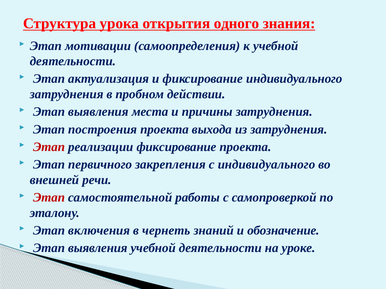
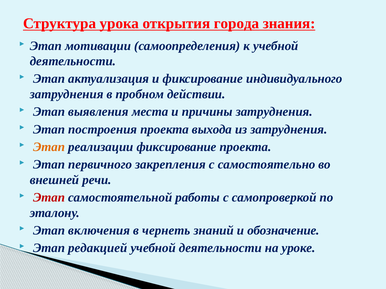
одного: одного -> города (236, 24)
Этап colour: red -> orange (49, 147)
с индивидуального: индивидуального -> самостоятельно (267, 165)
выявления: выявления -> редакцией (98, 248)
